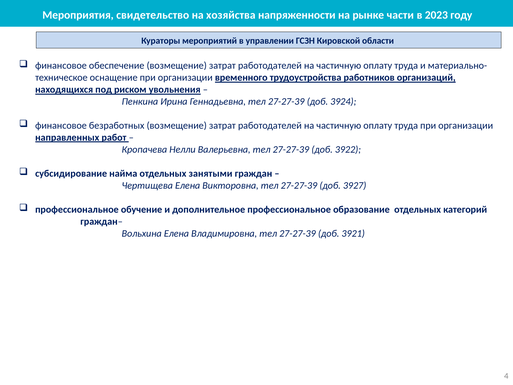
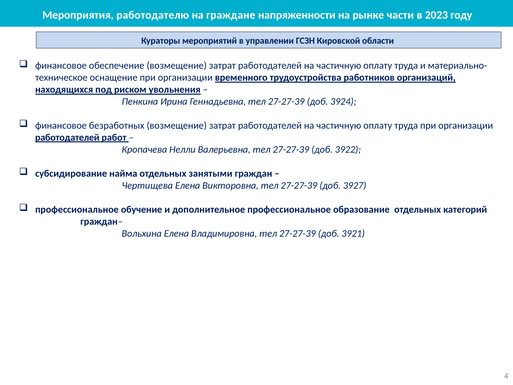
свидетельство: свидетельство -> работодателю (153, 15)
хозяйства: хозяйства -> граждане (231, 15)
направленных: направленных -> работодателей (67, 138)
